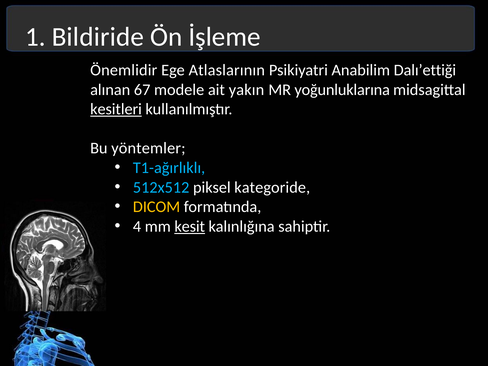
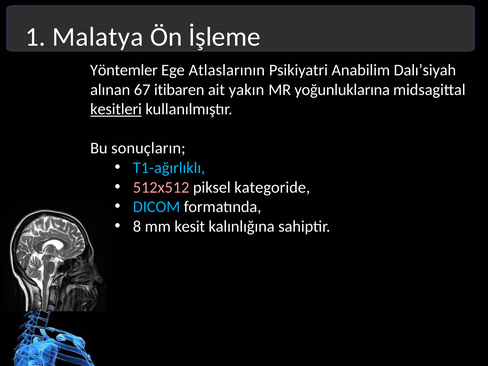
Bildiride: Bildiride -> Malatya (98, 37)
Önemlidir: Önemlidir -> Yöntemler (124, 70)
Dalı’ettiği: Dalı’ettiği -> Dalı’siyah (425, 70)
modele: modele -> itibaren (179, 90)
yöntemler: yöntemler -> sonuçların (148, 148)
512x512 colour: light blue -> pink (161, 187)
DICOM colour: yellow -> light blue (157, 207)
4: 4 -> 8 (137, 226)
kesit underline: present -> none (190, 226)
